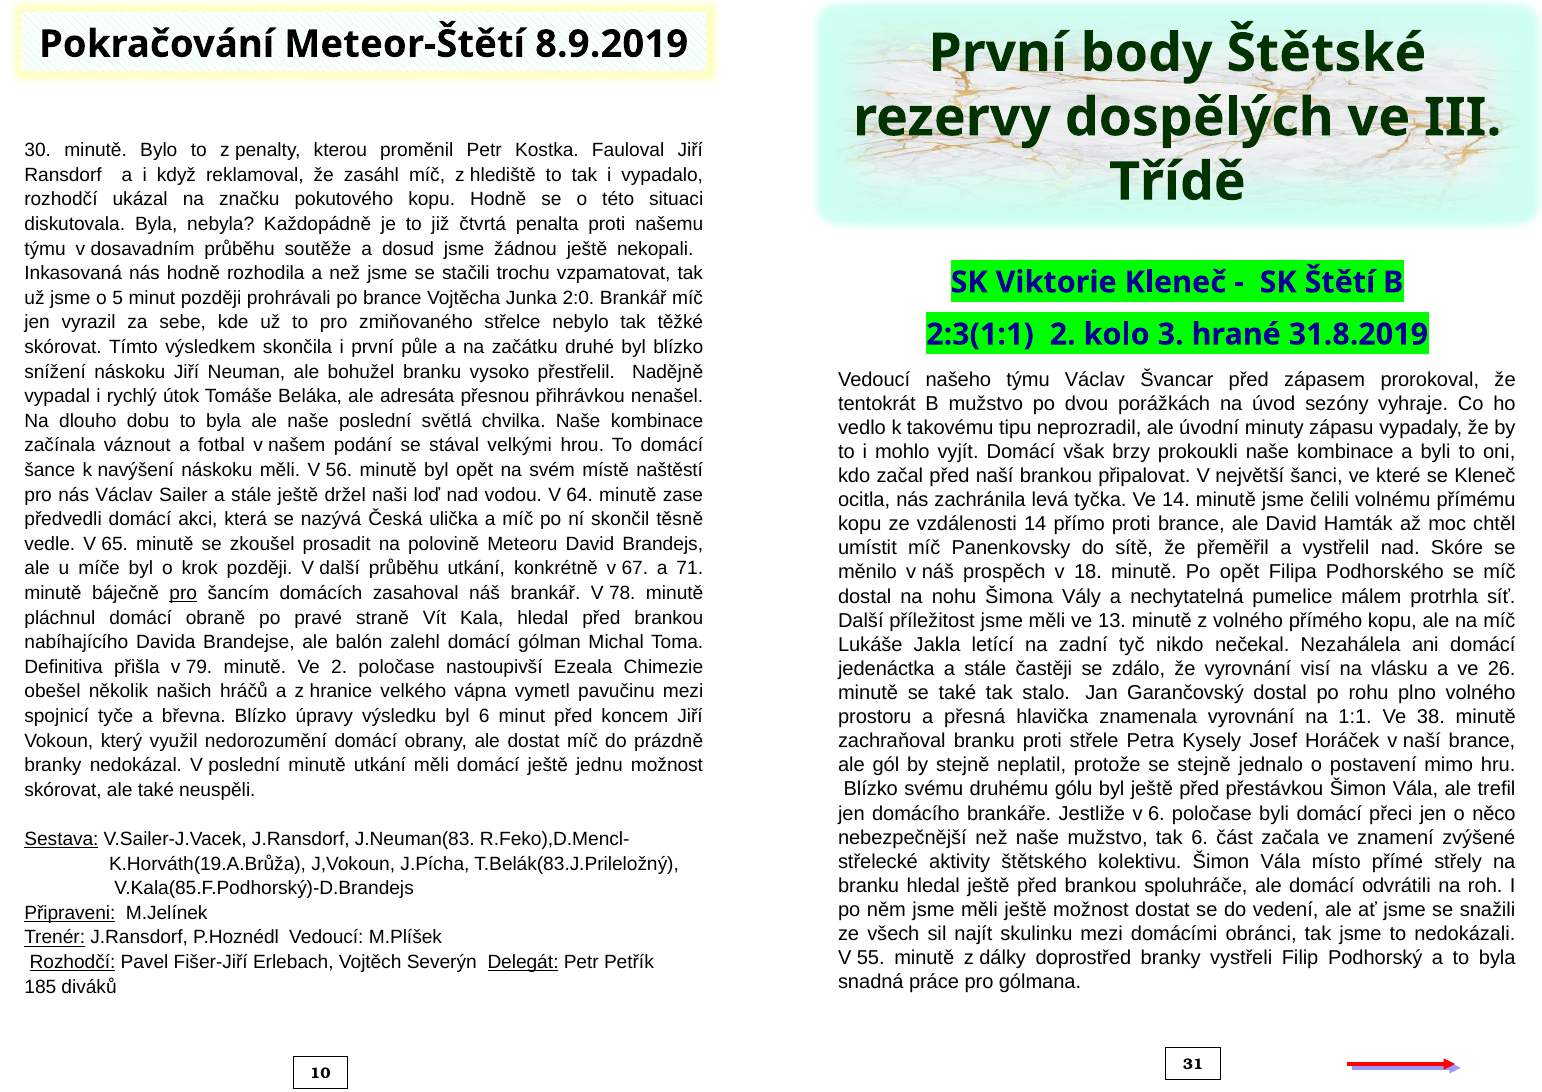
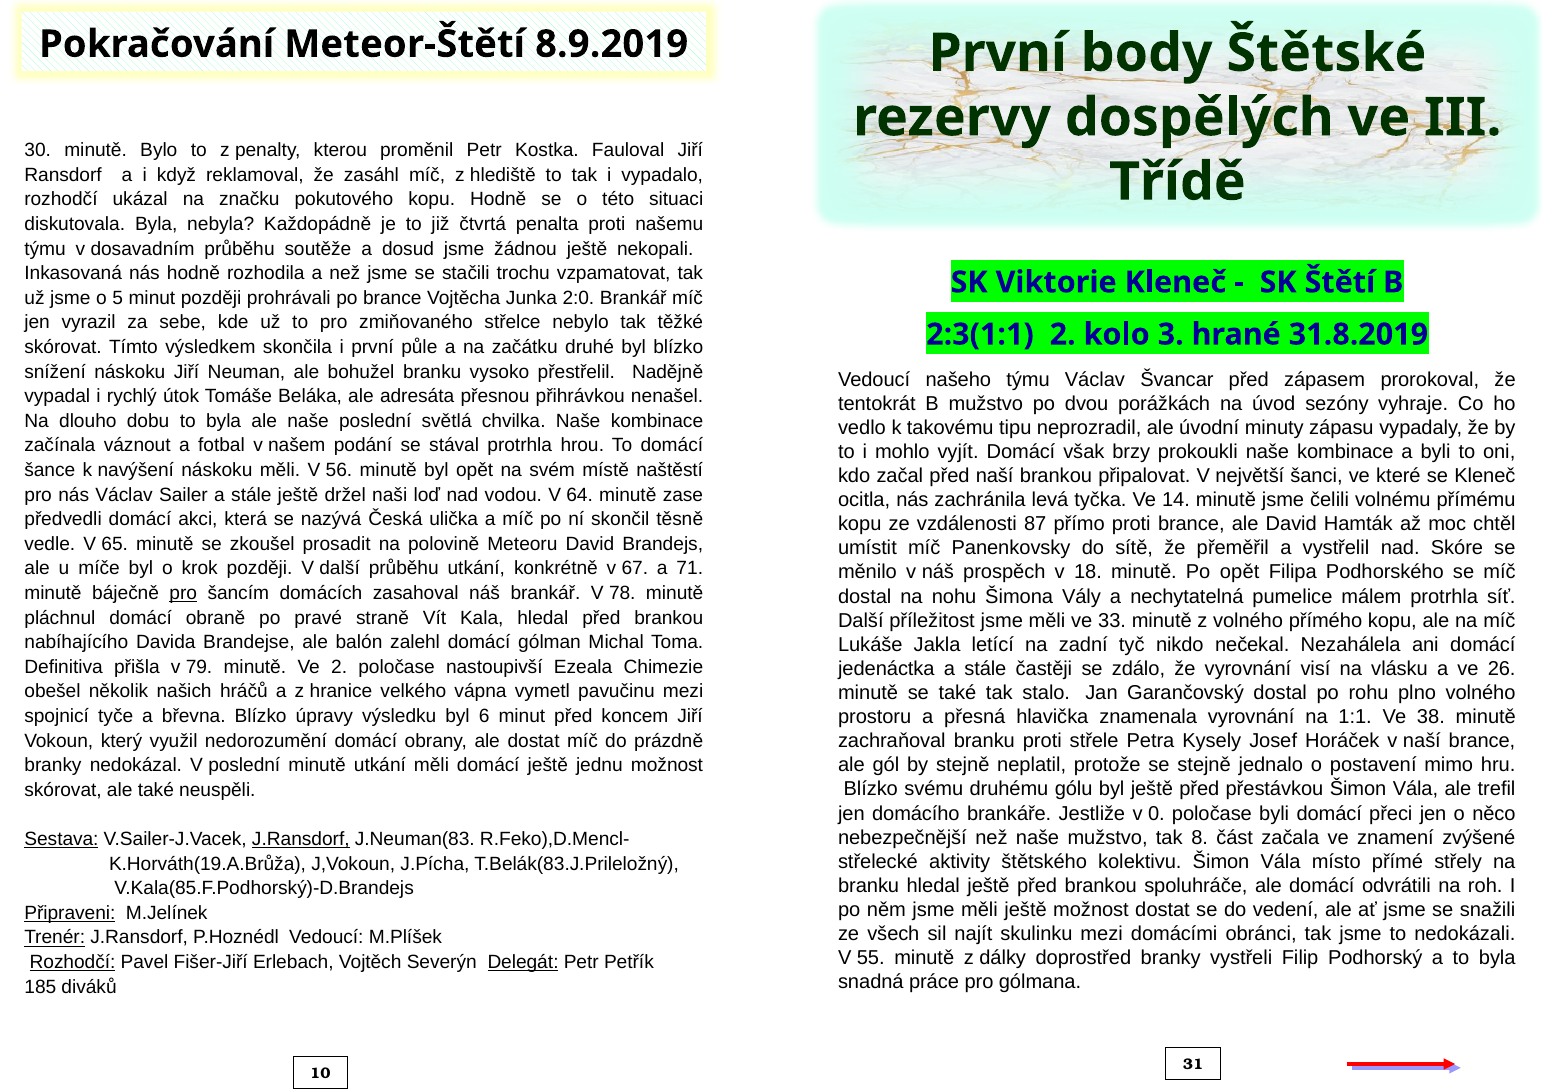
stával velkými: velkými -> protrhla (520, 445)
vzdálenosti 14: 14 -> 87 (1035, 524)
13: 13 -> 33 (1112, 620)
v 6: 6 -> 0 (1156, 813)
tak 6: 6 -> 8 (1200, 837)
J.Ransdorf underline: none -> present (301, 839)
